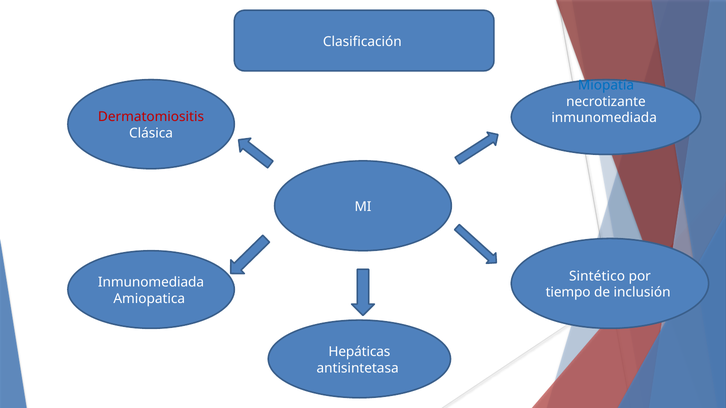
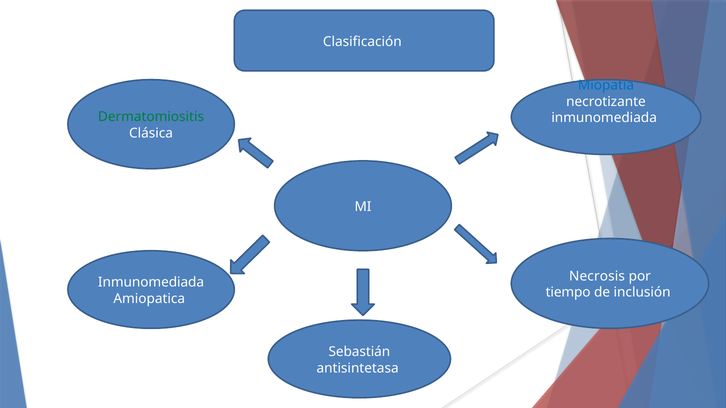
Dermatomiositis colour: red -> green (151, 117)
Sintético: Sintético -> Necrosis (597, 276)
Hepáticas: Hepáticas -> Sebastián (359, 352)
